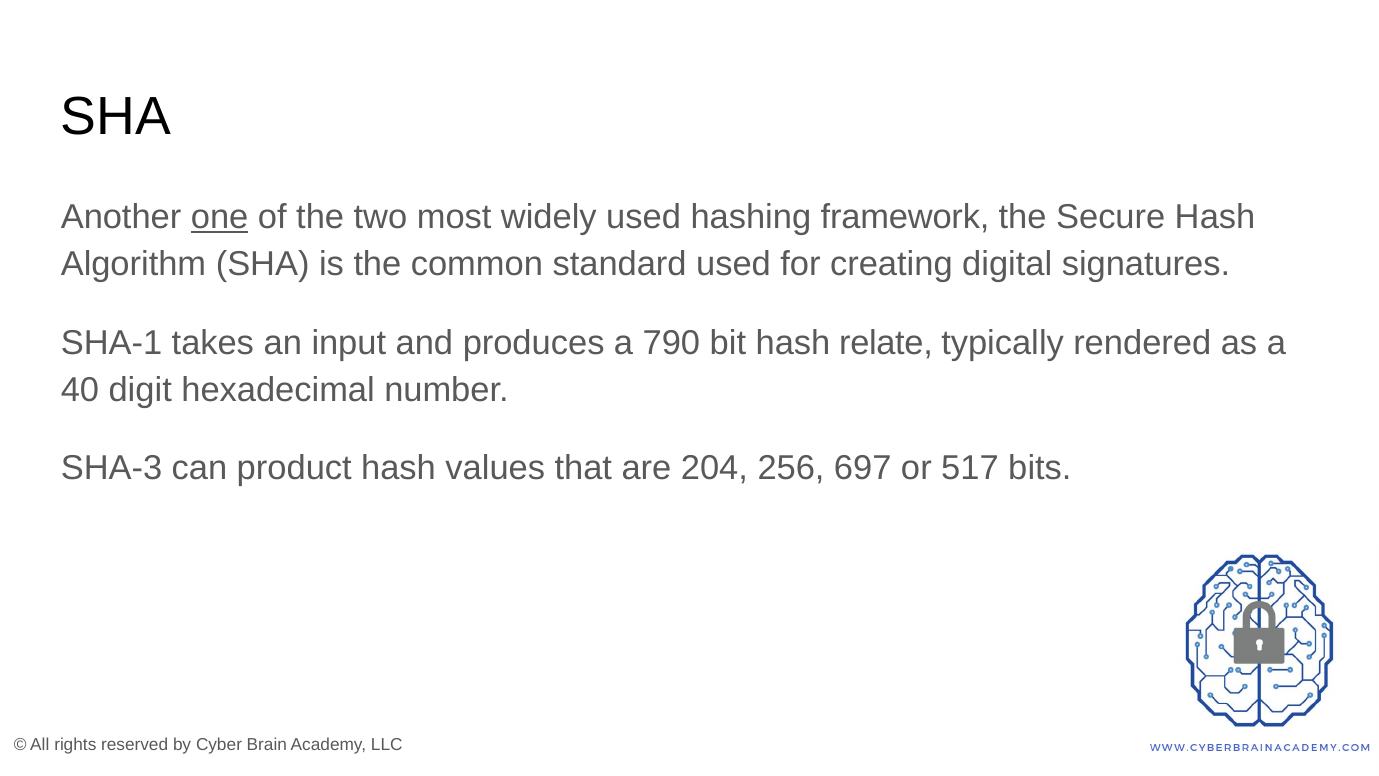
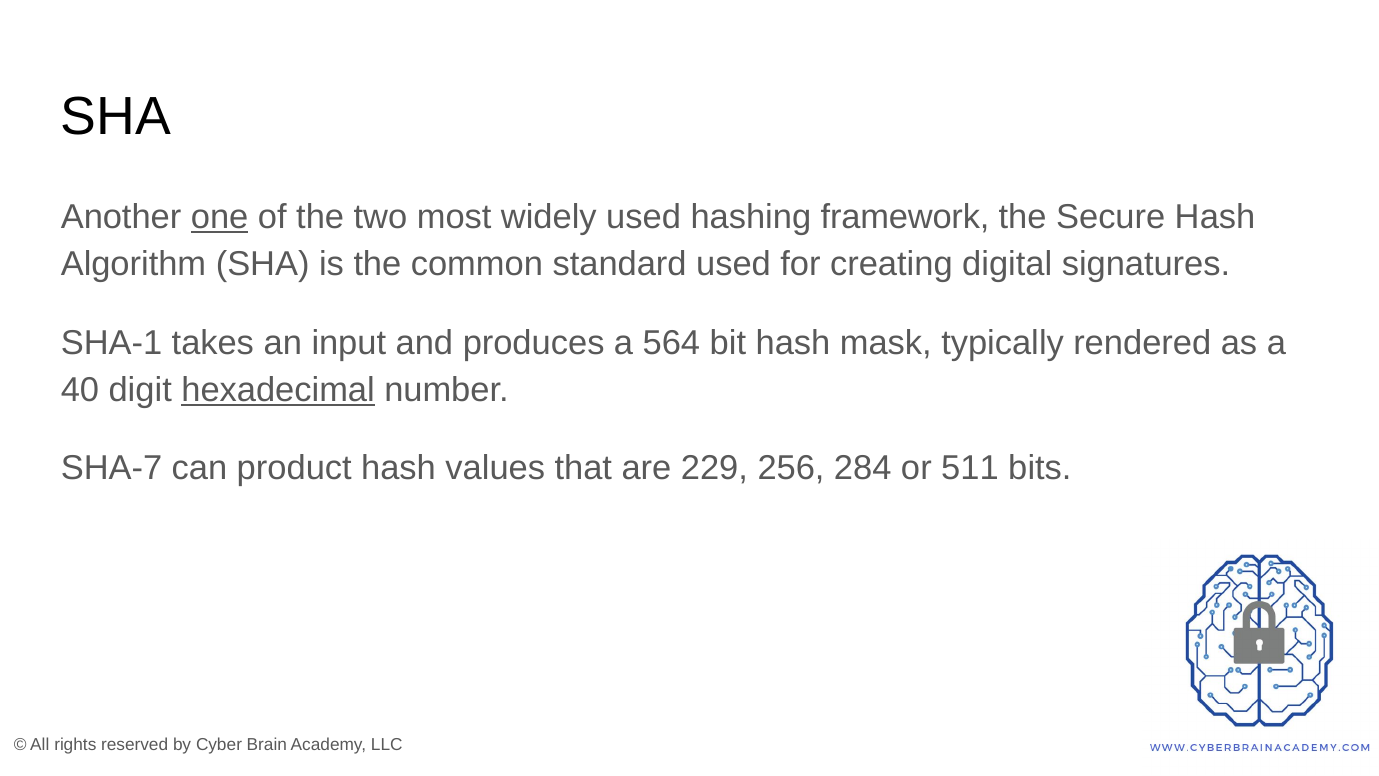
790: 790 -> 564 (671, 343)
relate: relate -> mask (886, 343)
hexadecimal underline: none -> present (278, 390)
SHA-3: SHA-3 -> SHA-7 (112, 468)
204: 204 -> 229 (714, 468)
697: 697 -> 284 (863, 468)
517: 517 -> 511 (970, 468)
